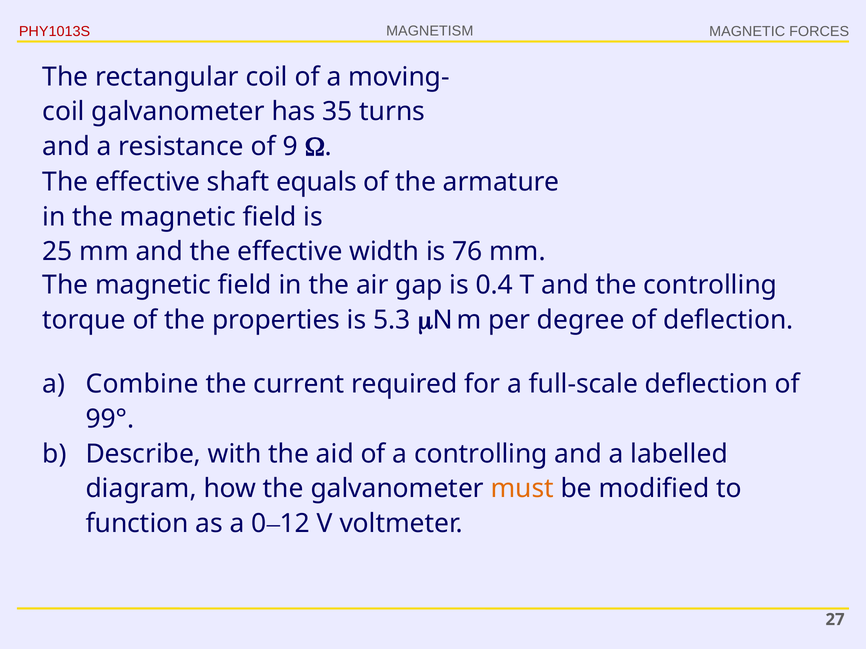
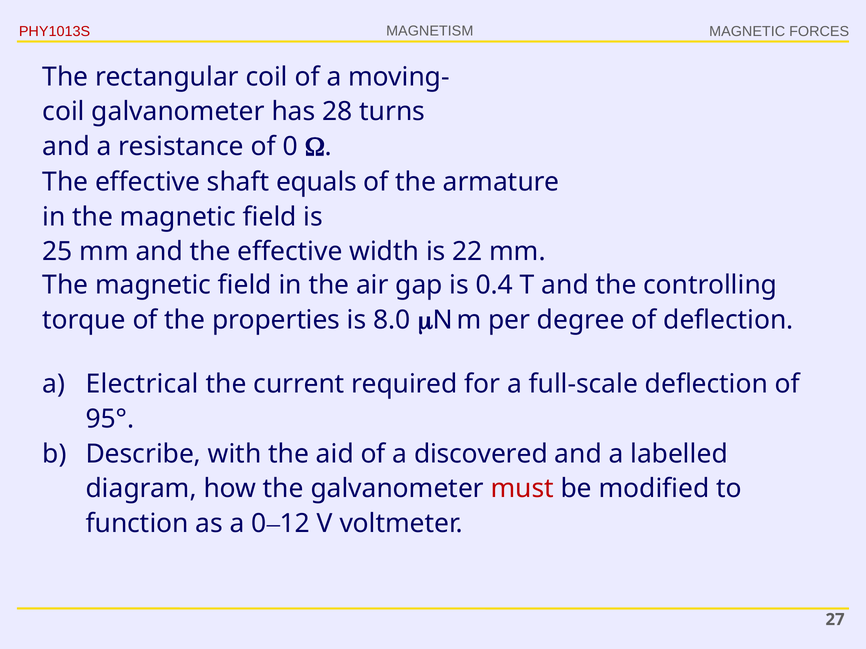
35: 35 -> 28 (337, 112)
of 9: 9 -> 0 (290, 147)
76: 76 -> 22 (467, 252)
5.3: 5.3 -> 8.0 (392, 320)
Combine: Combine -> Electrical (142, 384)
99°: 99° -> 95° (110, 419)
a controlling: controlling -> discovered (481, 454)
must colour: orange -> red (522, 489)
